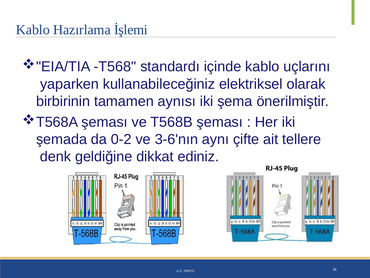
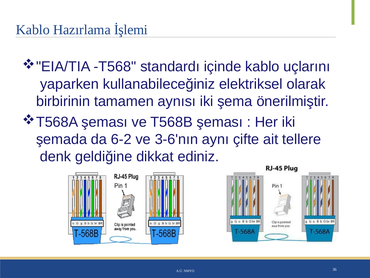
0-2: 0-2 -> 6-2 (121, 139)
